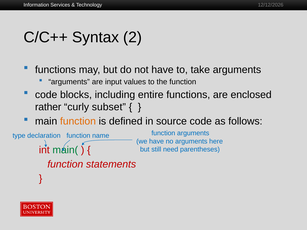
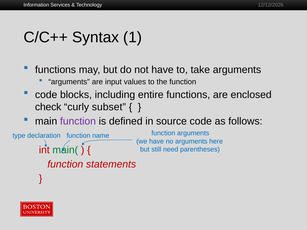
2: 2 -> 1 (133, 37)
rather: rather -> check (48, 107)
function colour: orange -> purple (78, 121)
